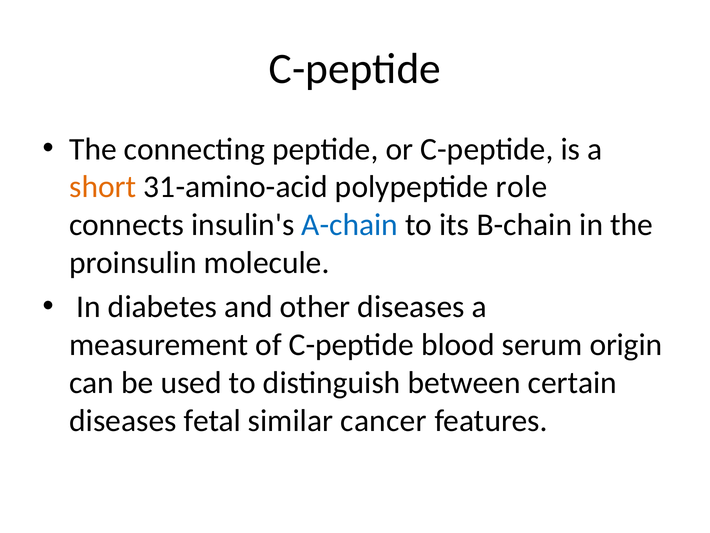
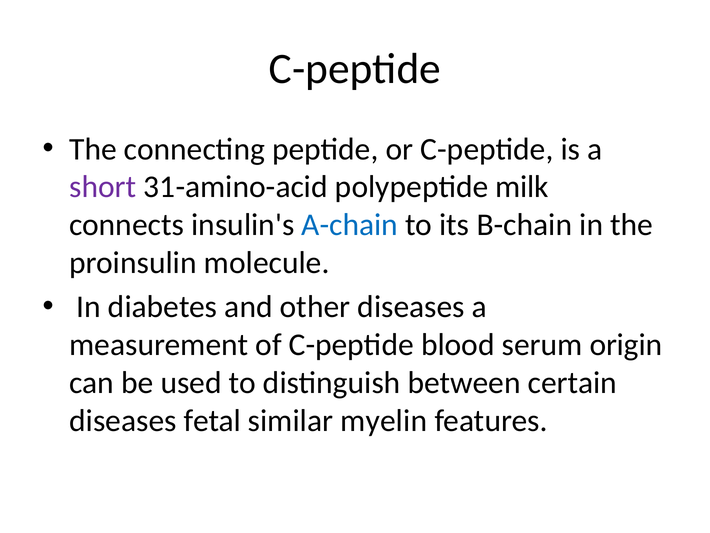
short colour: orange -> purple (103, 187)
role: role -> milk (522, 187)
cancer: cancer -> myelin (384, 420)
